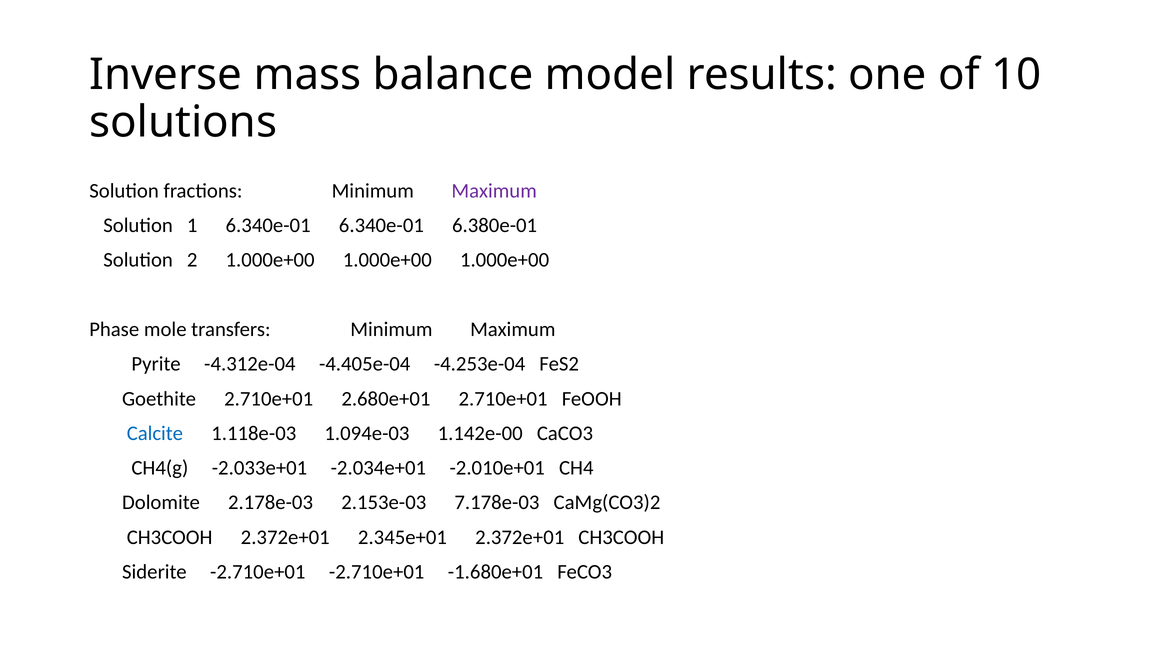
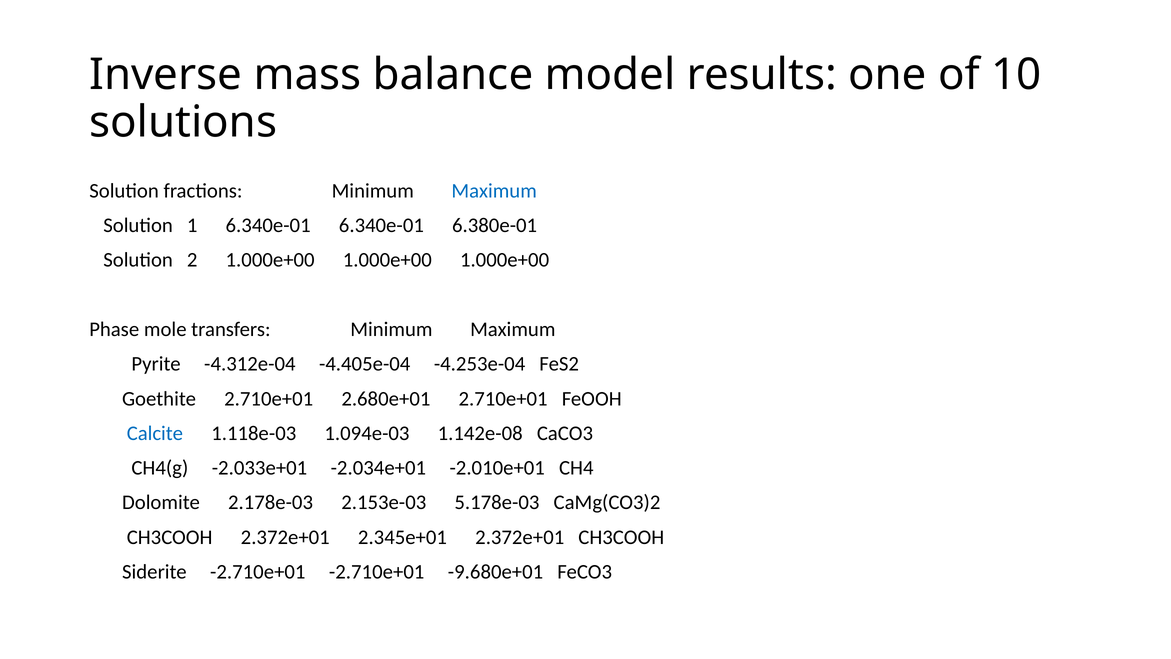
Maximum colour: purple -> blue (494, 191)
1.142e-00: 1.142e-00 -> 1.142e-08 (480, 433)
7.178e-03: 7.178e-03 -> 5.178e-03 (497, 502)
-1.680e+01: -1.680e+01 -> -9.680e+01 (496, 572)
